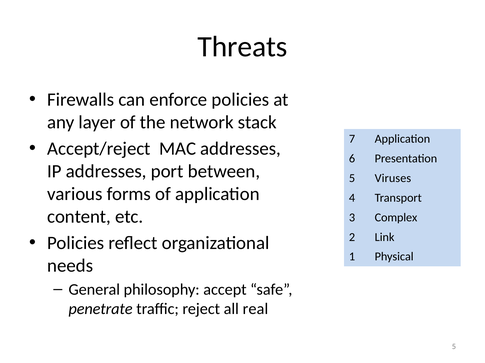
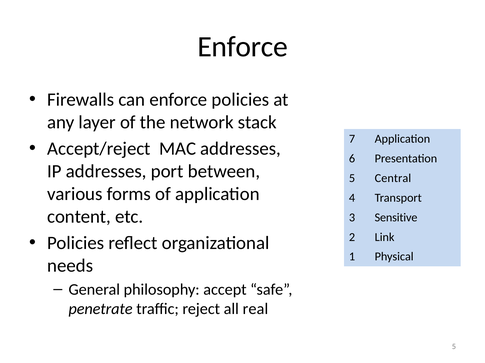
Threats: Threats -> Enforce (243, 47)
Viruses: Viruses -> Central (393, 179)
Complex: Complex -> Sensitive (396, 218)
